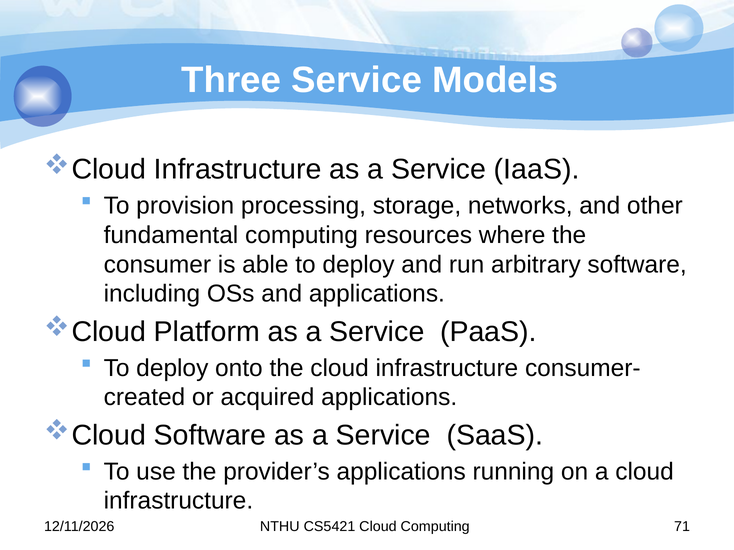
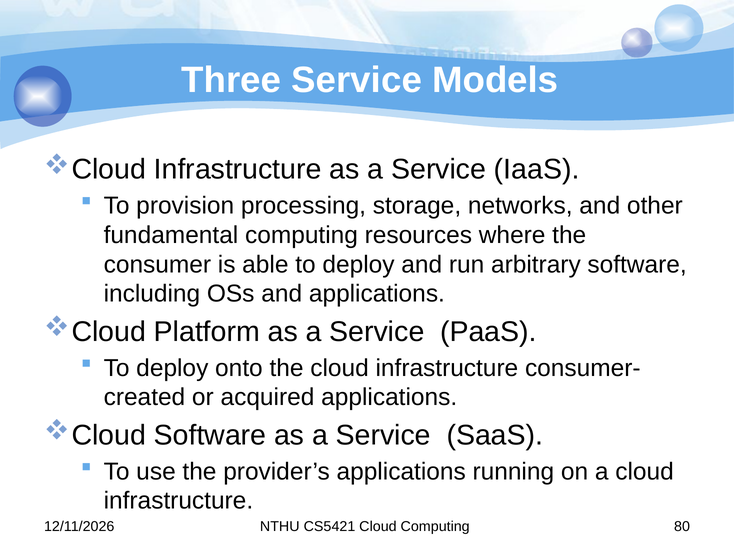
71: 71 -> 80 (682, 527)
